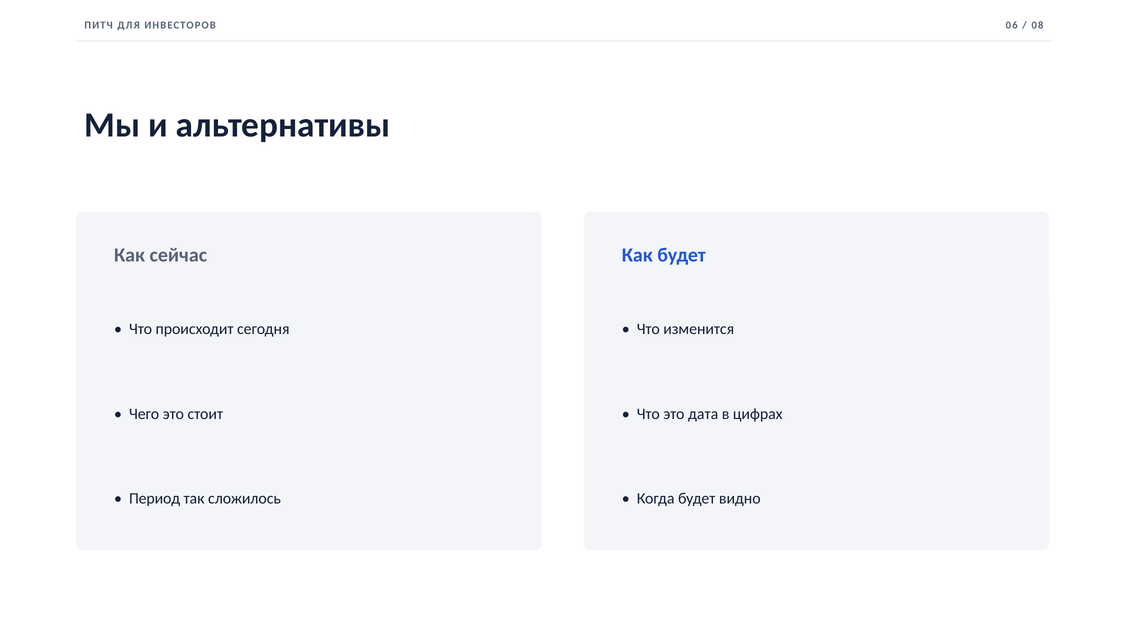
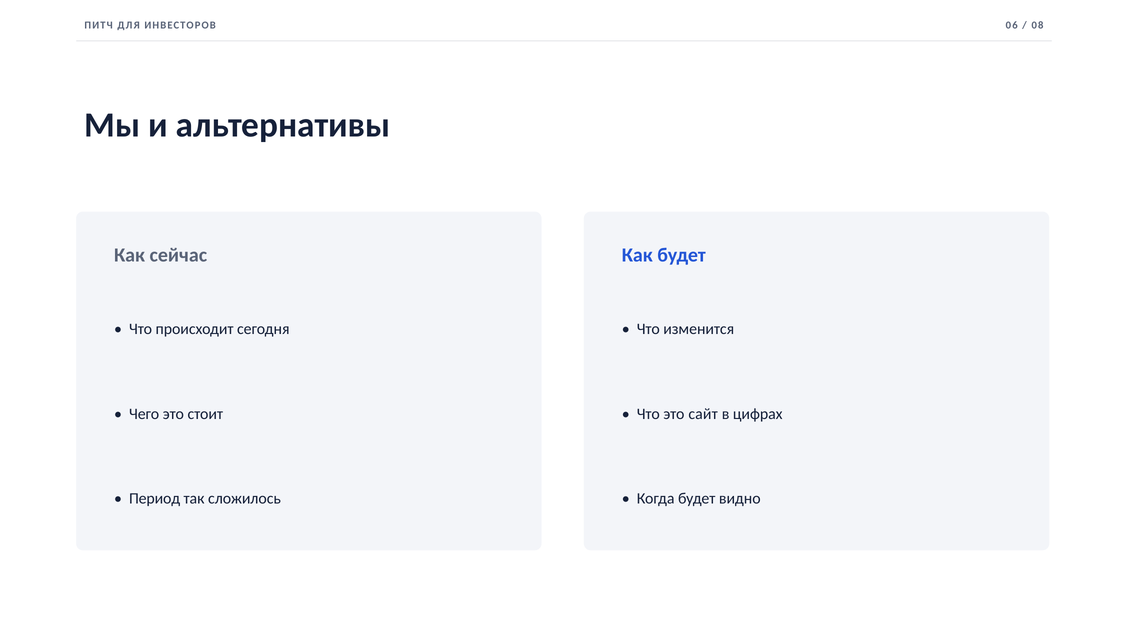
дата: дата -> сайт (703, 414)
